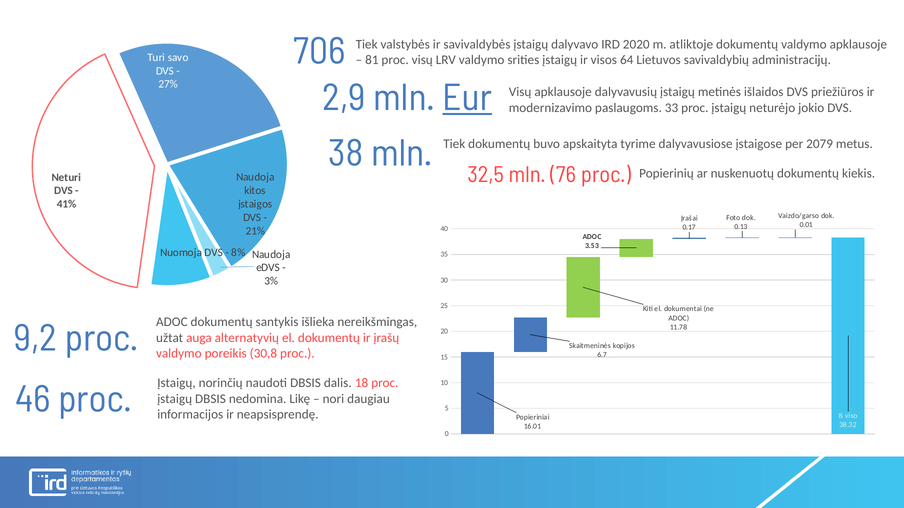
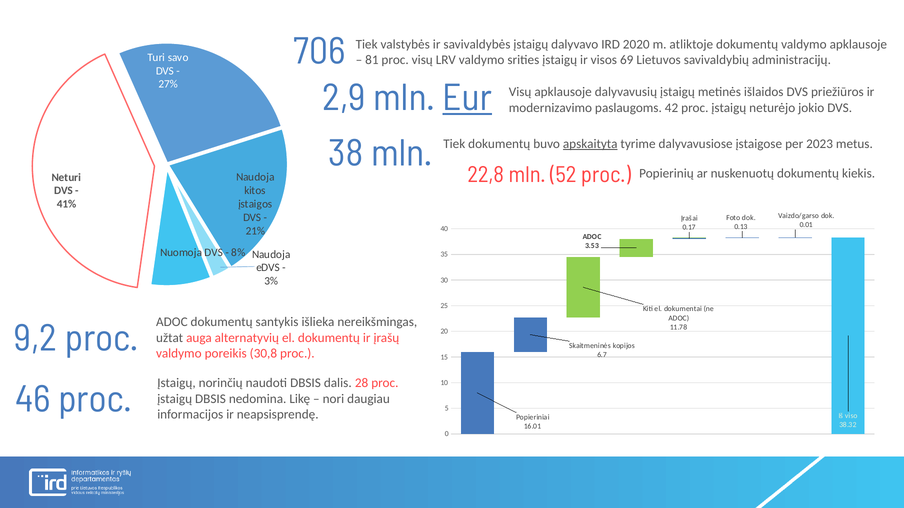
64: 64 -> 69 (627, 60)
33: 33 -> 42 (672, 108)
apskaityta underline: none -> present (590, 144)
2079: 2079 -> 2023 (820, 144)
32,5: 32,5 -> 22,8 (486, 175)
76: 76 -> 52 (563, 175)
18: 18 -> 28 (362, 383)
